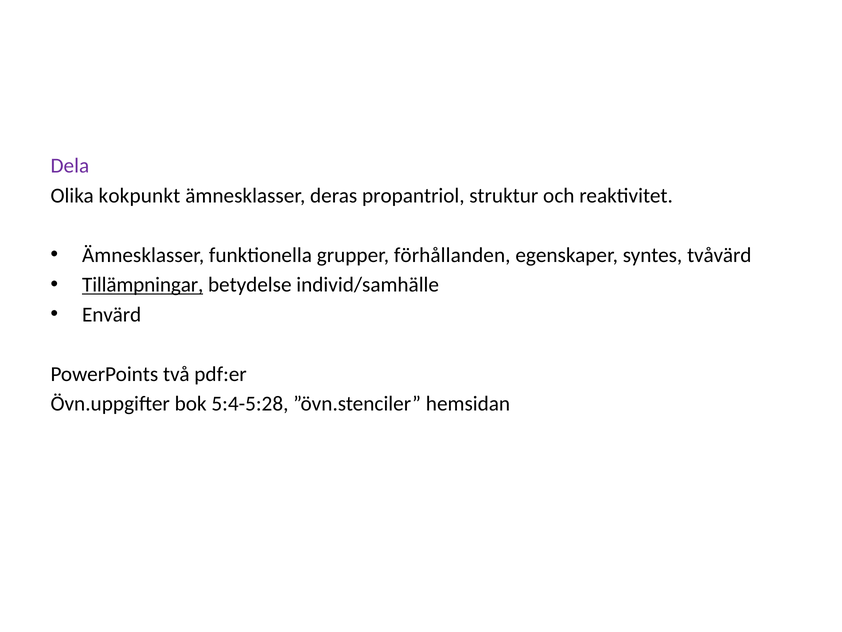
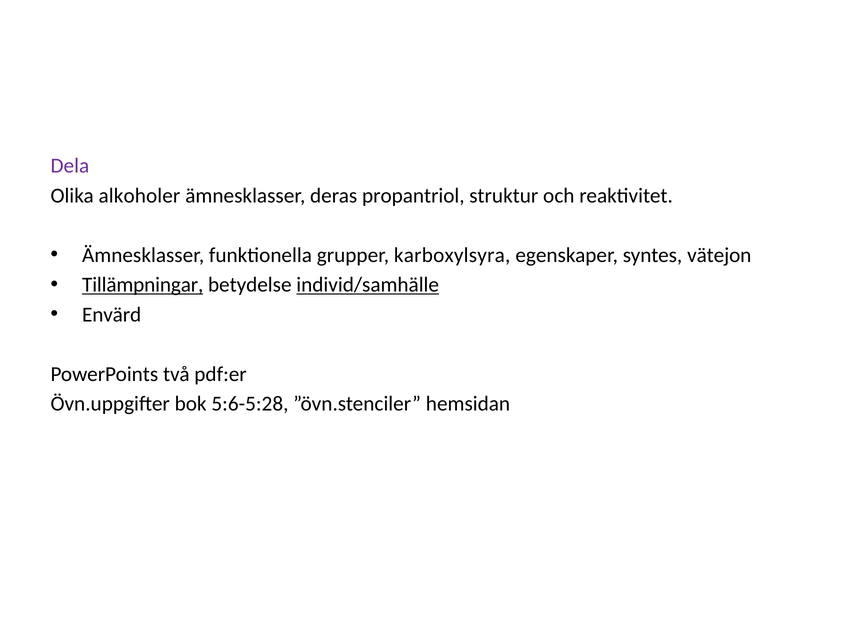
kokpunkt: kokpunkt -> alkoholer (139, 195)
förhållanden: förhållanden -> karboxylsyra (452, 255)
tvåvärd: tvåvärd -> vätejon (719, 255)
individ/samhälle underline: none -> present (368, 285)
5:4-5:28: 5:4-5:28 -> 5:6-5:28 (250, 403)
